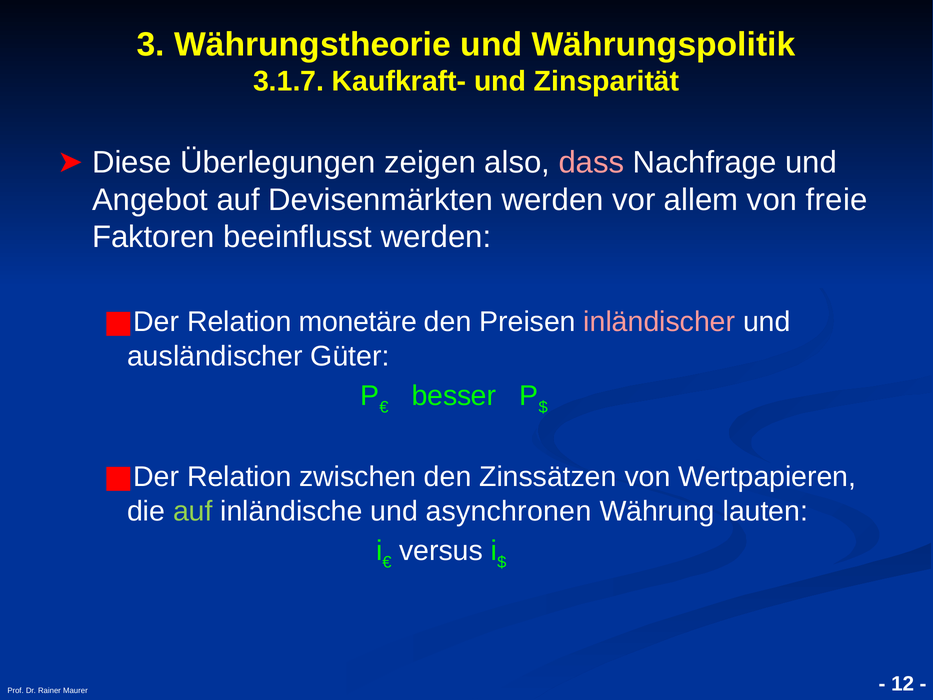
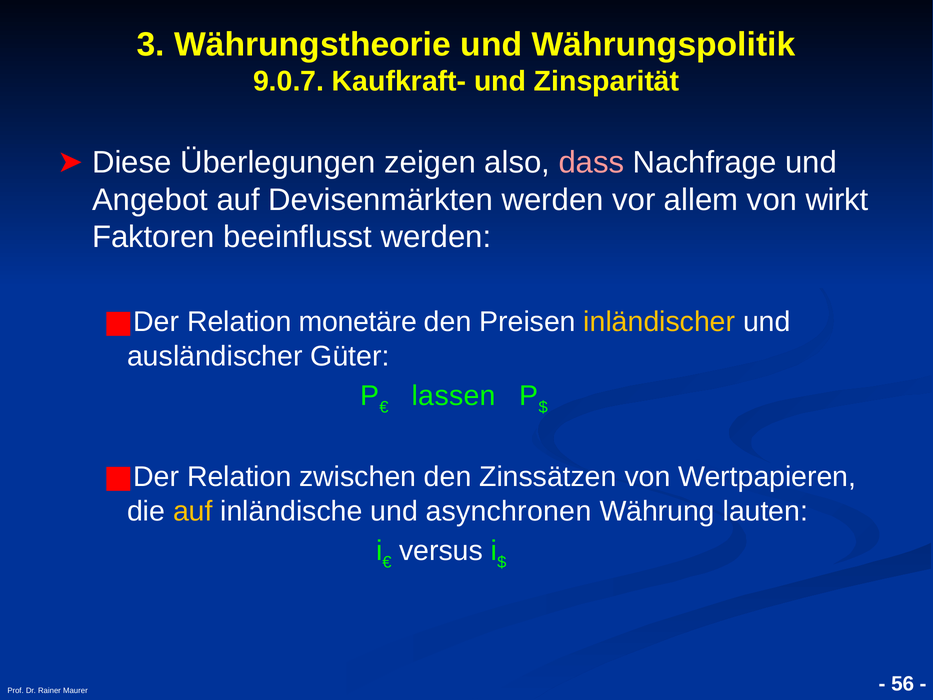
3.1.7: 3.1.7 -> 9.0.7 (289, 82)
freie: freie -> wirkt (837, 200)
inländischer colour: pink -> yellow (659, 322)
besser: besser -> lassen (454, 396)
auf colour: light green -> yellow (193, 511)
12: 12 -> 56 (903, 684)
